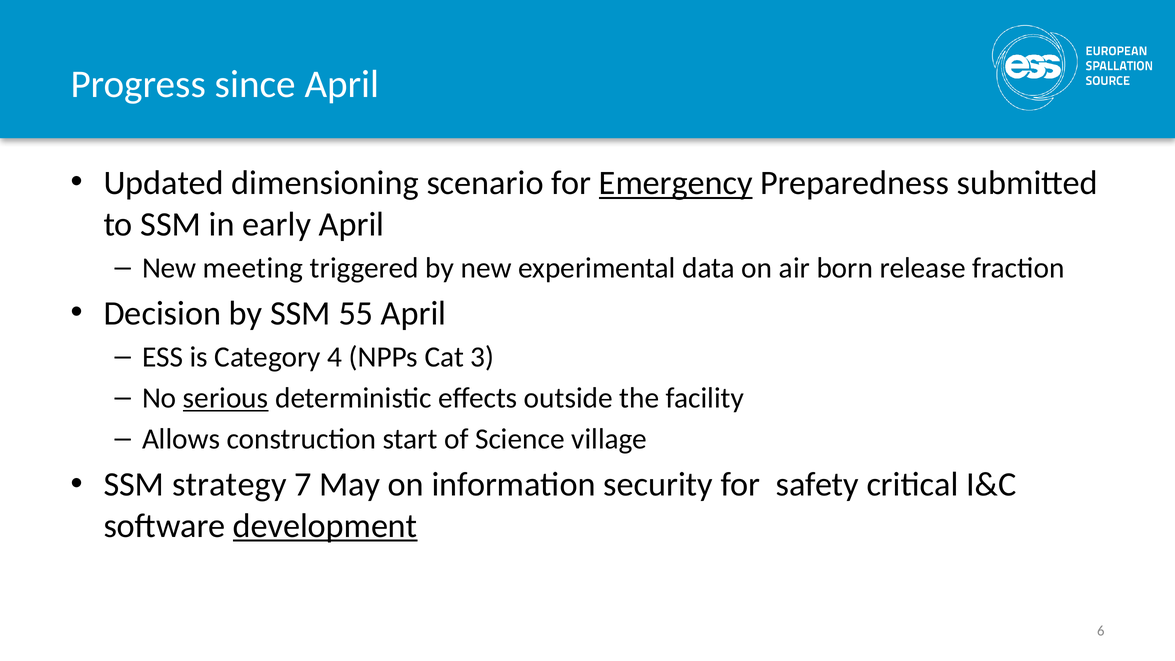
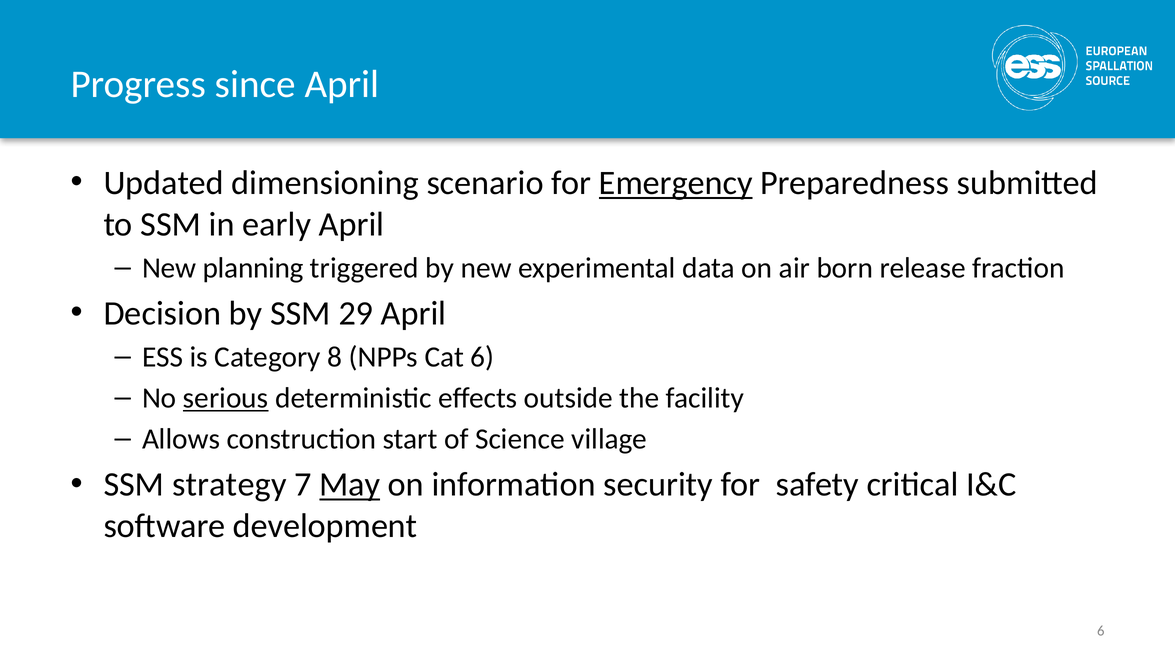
meeting: meeting -> planning (253, 268)
55: 55 -> 29 (356, 313)
4: 4 -> 8 (335, 357)
Cat 3: 3 -> 6 (482, 357)
May underline: none -> present (350, 485)
development underline: present -> none (325, 526)
